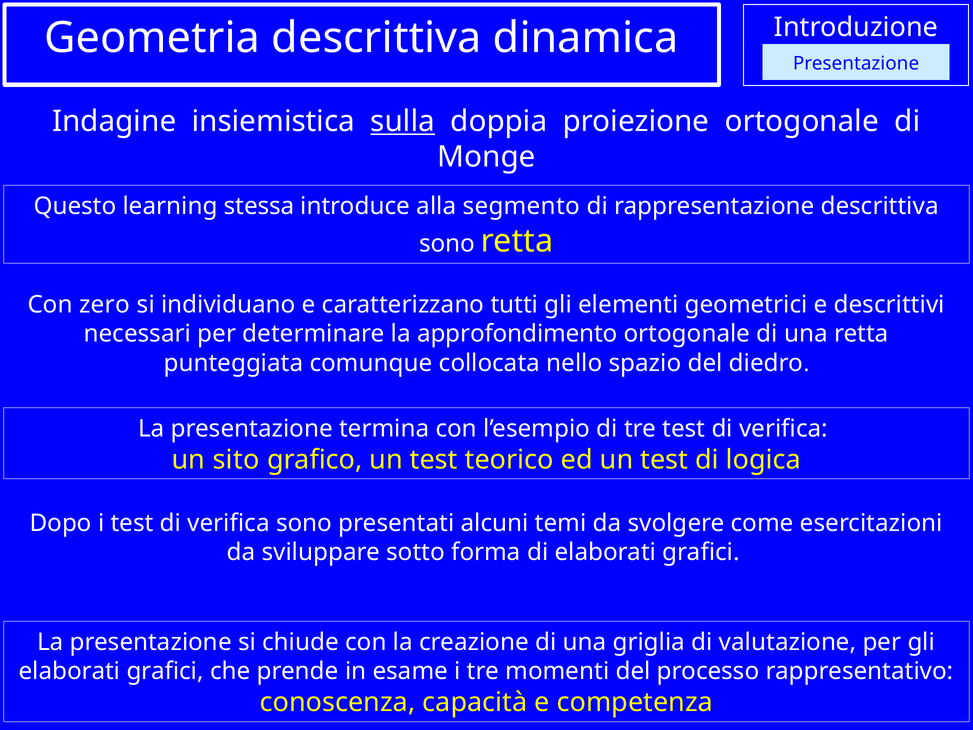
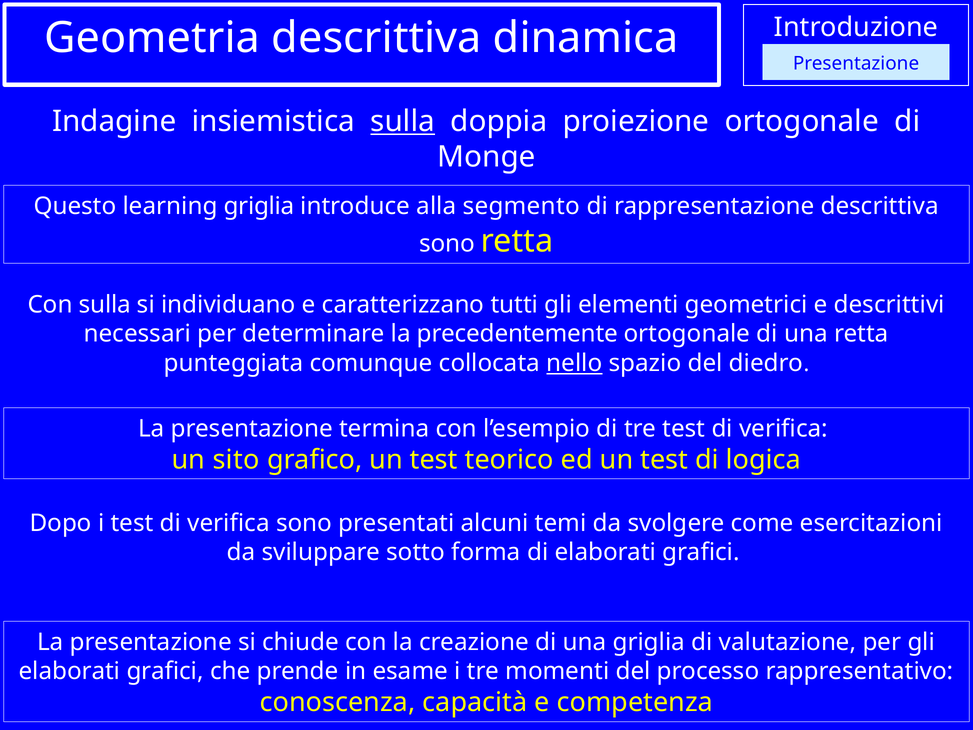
learning stessa: stessa -> griglia (259, 206)
Con zero: zero -> sulla (105, 305)
approfondimento: approfondimento -> precedentemente (517, 334)
nello underline: none -> present (574, 363)
